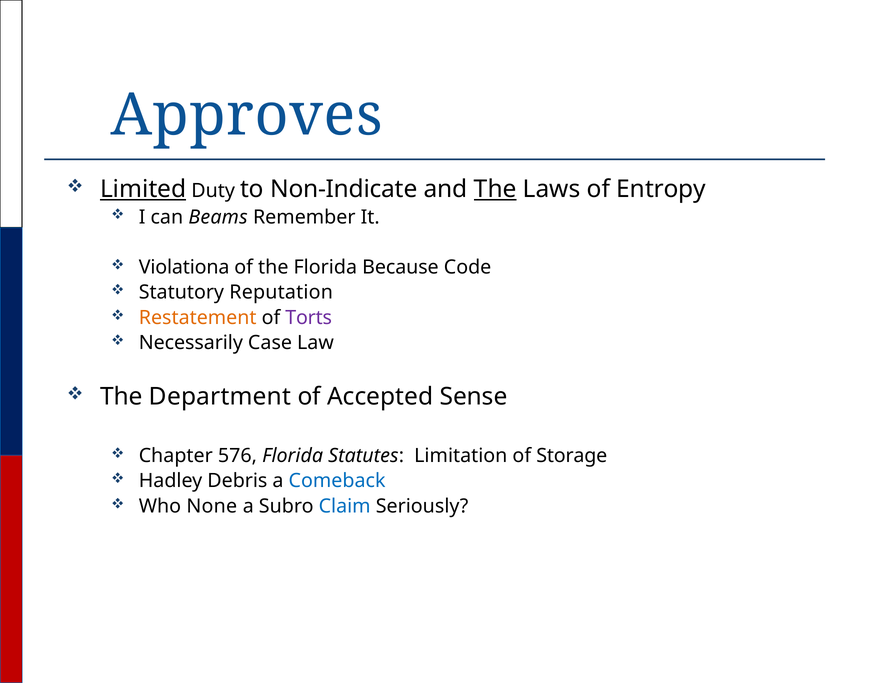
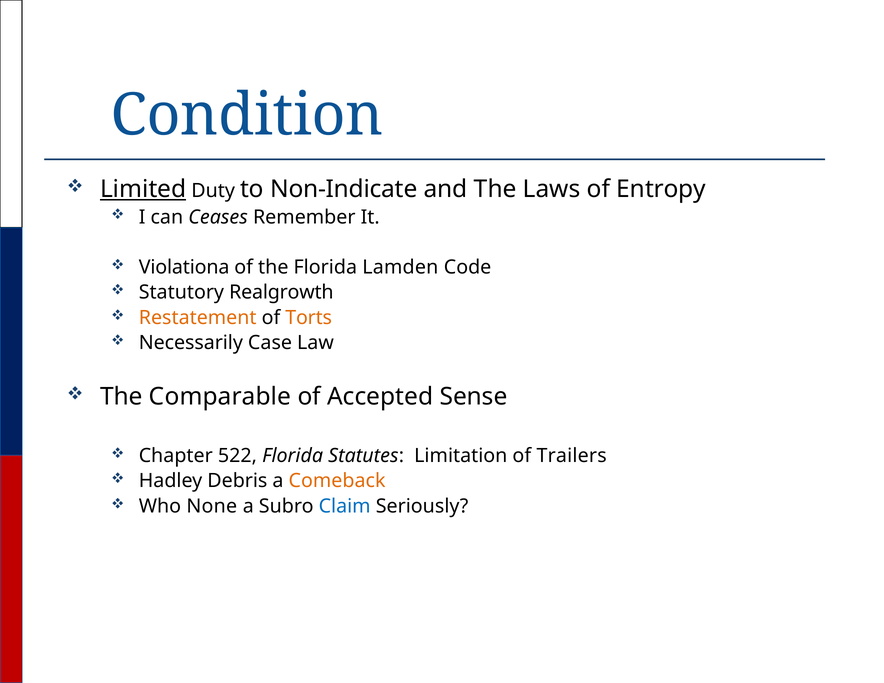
Approves: Approves -> Condition (247, 115)
The underline: present -> none (495, 189)
Beams: Beams -> Ceases (218, 217)
Because: Because -> Lamden (400, 267)
Reputation: Reputation -> Realgrowth (281, 292)
Torts colour: purple -> orange (309, 318)
Department: Department -> Comparable (220, 397)
576: 576 -> 522 (237, 456)
Storage: Storage -> Trailers (572, 456)
Comeback colour: blue -> orange (337, 481)
